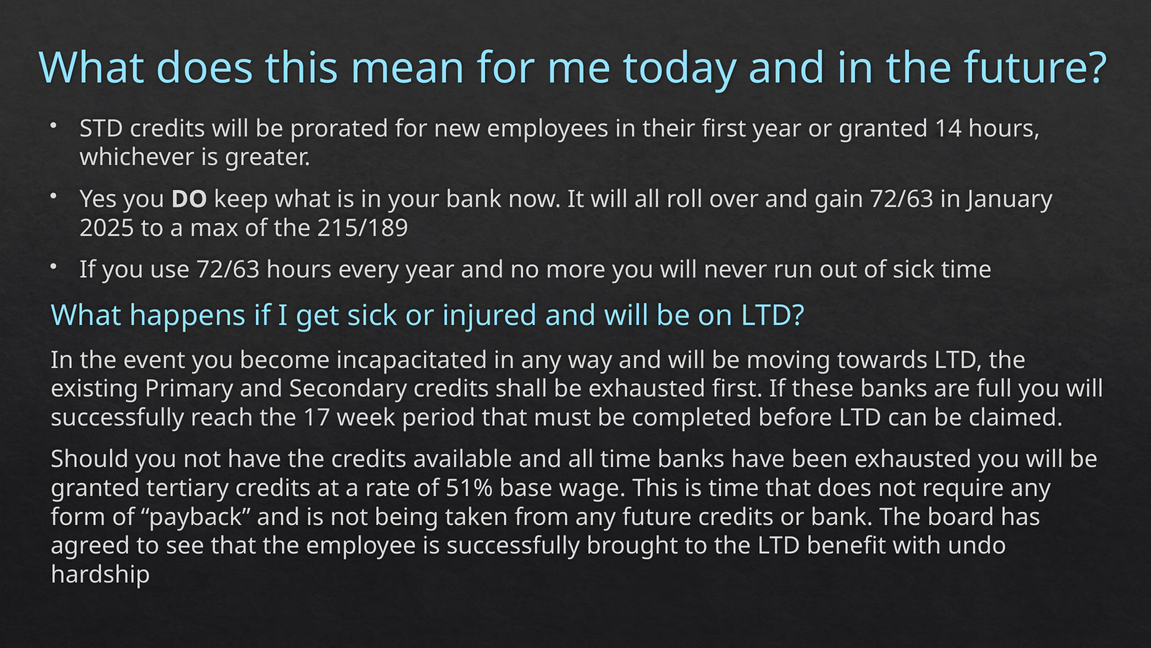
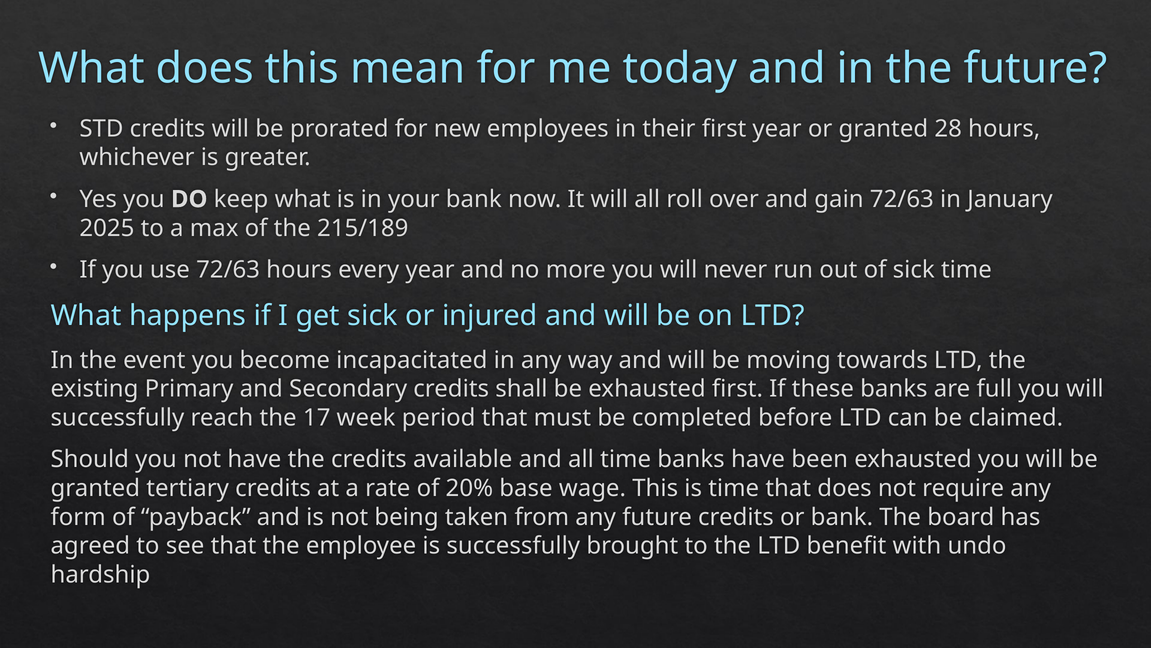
14: 14 -> 28 (948, 129)
51%: 51% -> 20% (469, 488)
